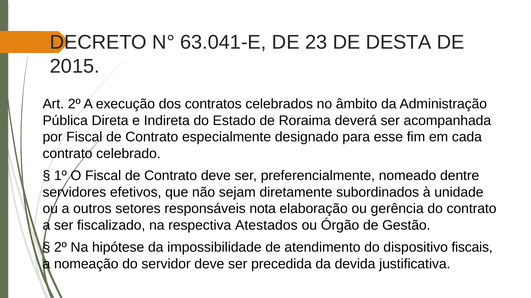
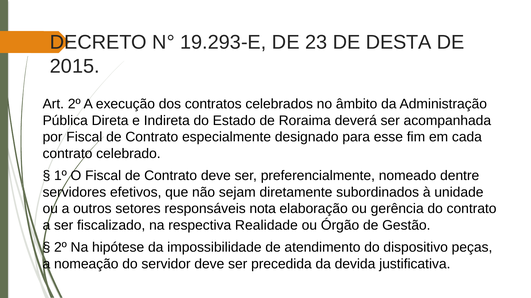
63.041-E: 63.041-E -> 19.293-E (223, 43)
Atestados: Atestados -> Realidade (266, 226)
fiscais: fiscais -> peças (472, 248)
